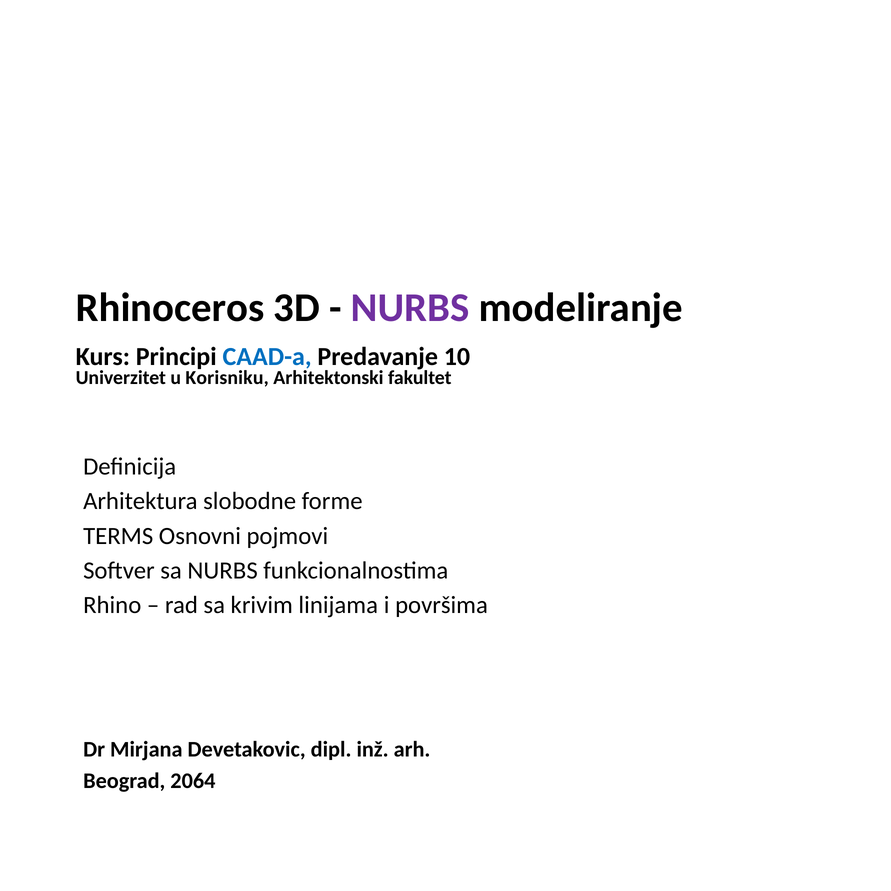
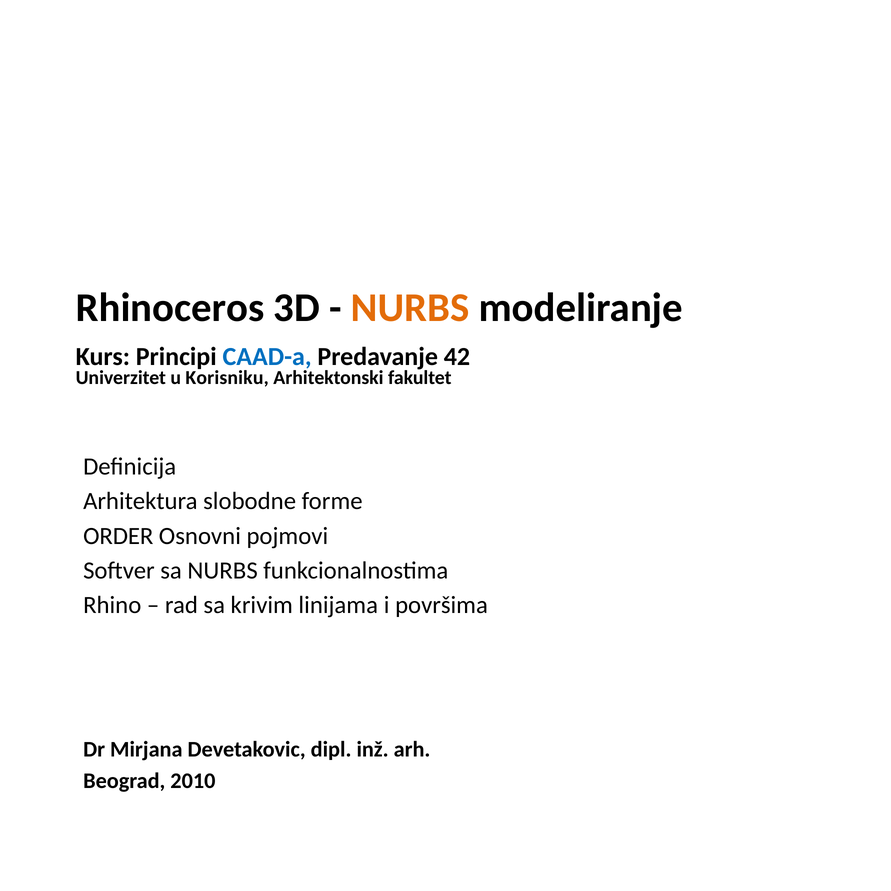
NURBS colour: purple -> orange (410, 308)
10: 10 -> 42 (457, 357)
TERMS: TERMS -> ORDER (118, 536)
2064: 2064 -> 2010 (193, 781)
